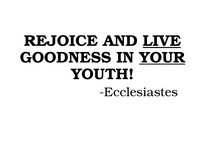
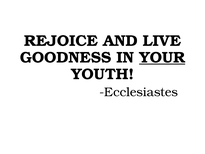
LIVE underline: present -> none (162, 41)
